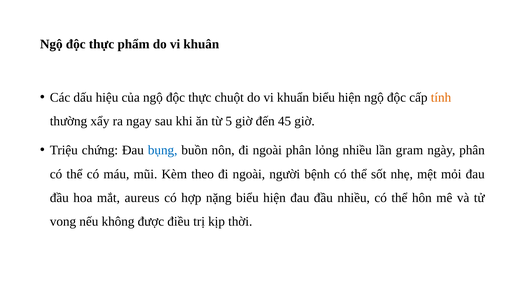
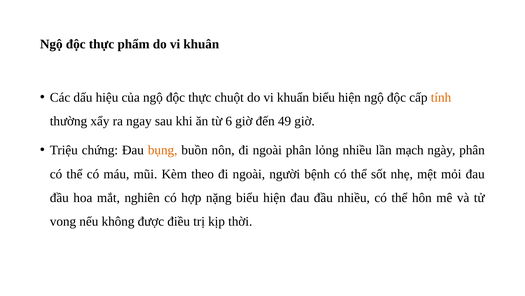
5: 5 -> 6 (229, 121)
45: 45 -> 49 (285, 121)
bụng colour: blue -> orange (163, 150)
gram: gram -> mạch (410, 150)
aureus: aureus -> nghiên (142, 197)
